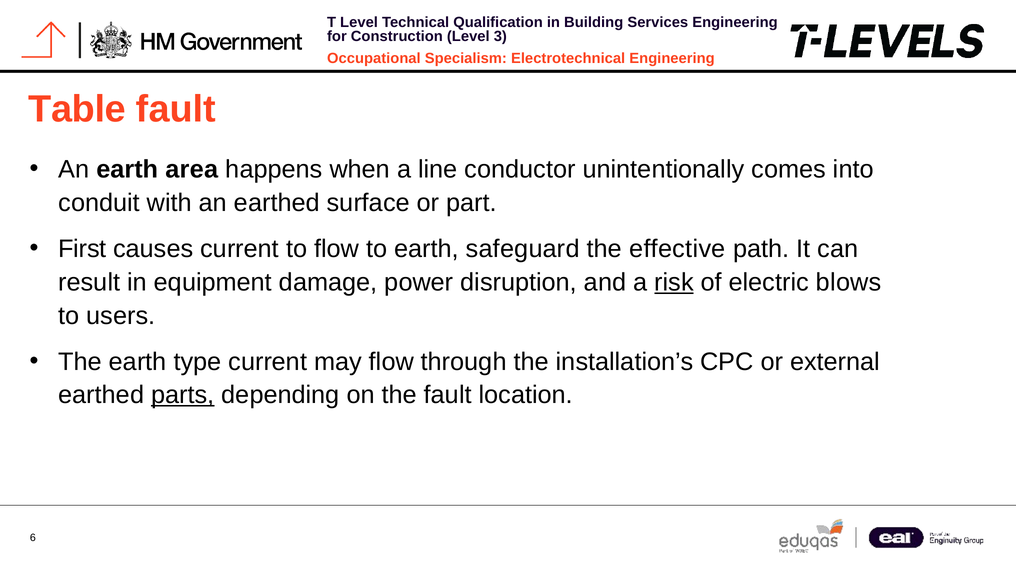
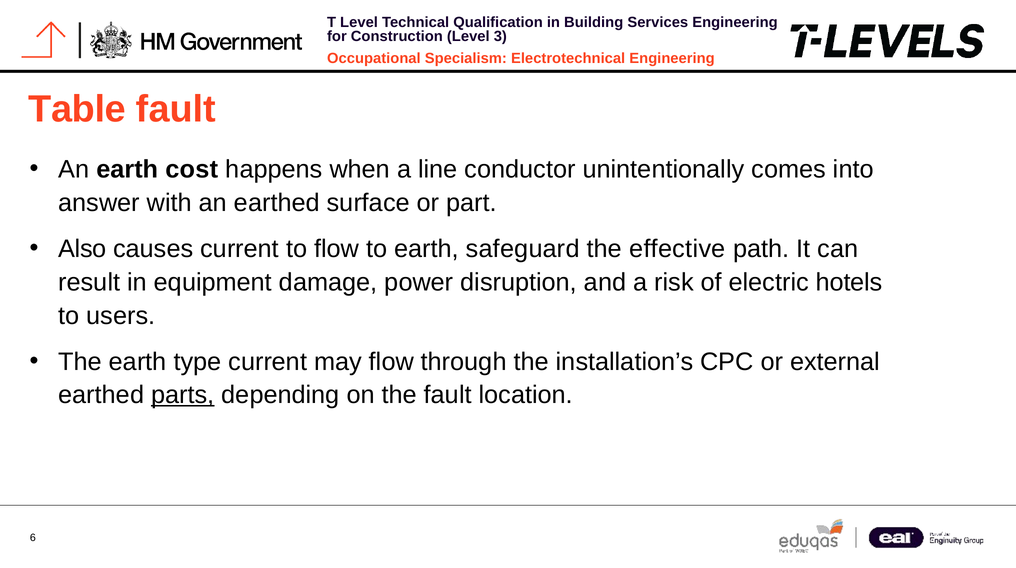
area: area -> cost (192, 169)
conduit: conduit -> answer (99, 203)
First: First -> Also (82, 249)
risk underline: present -> none (674, 282)
blows: blows -> hotels (849, 282)
